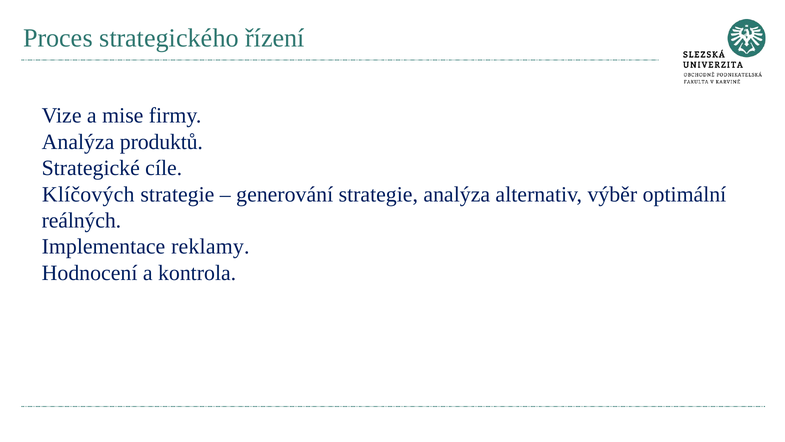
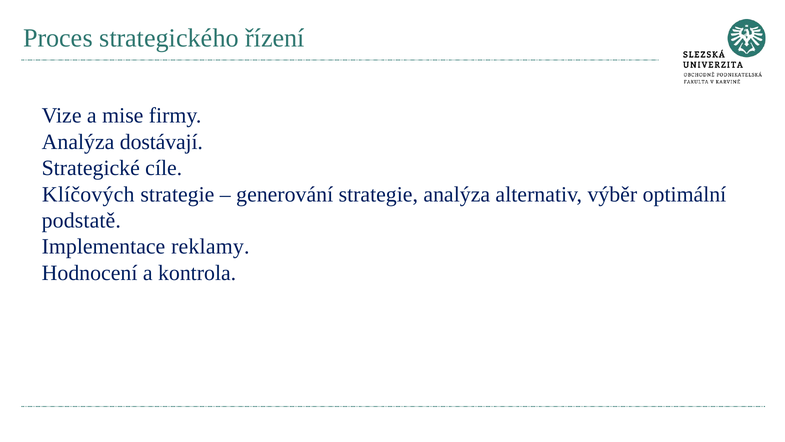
produktů: produktů -> dostávají (161, 142)
reálných: reálných -> podstatě (81, 220)
